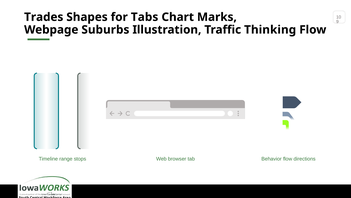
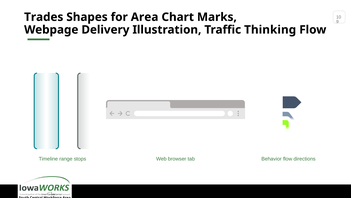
Tabs: Tabs -> Area (145, 17)
Suburbs: Suburbs -> Delivery (105, 30)
